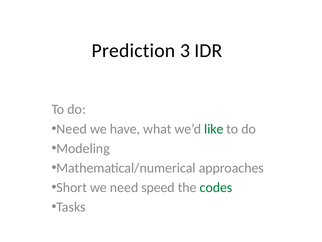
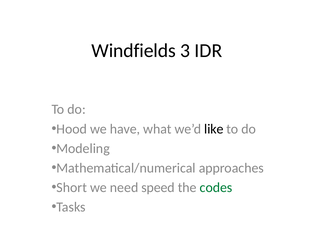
Prediction: Prediction -> Windfields (134, 51)
Need: Need -> Hood (72, 129)
like colour: green -> black (214, 129)
